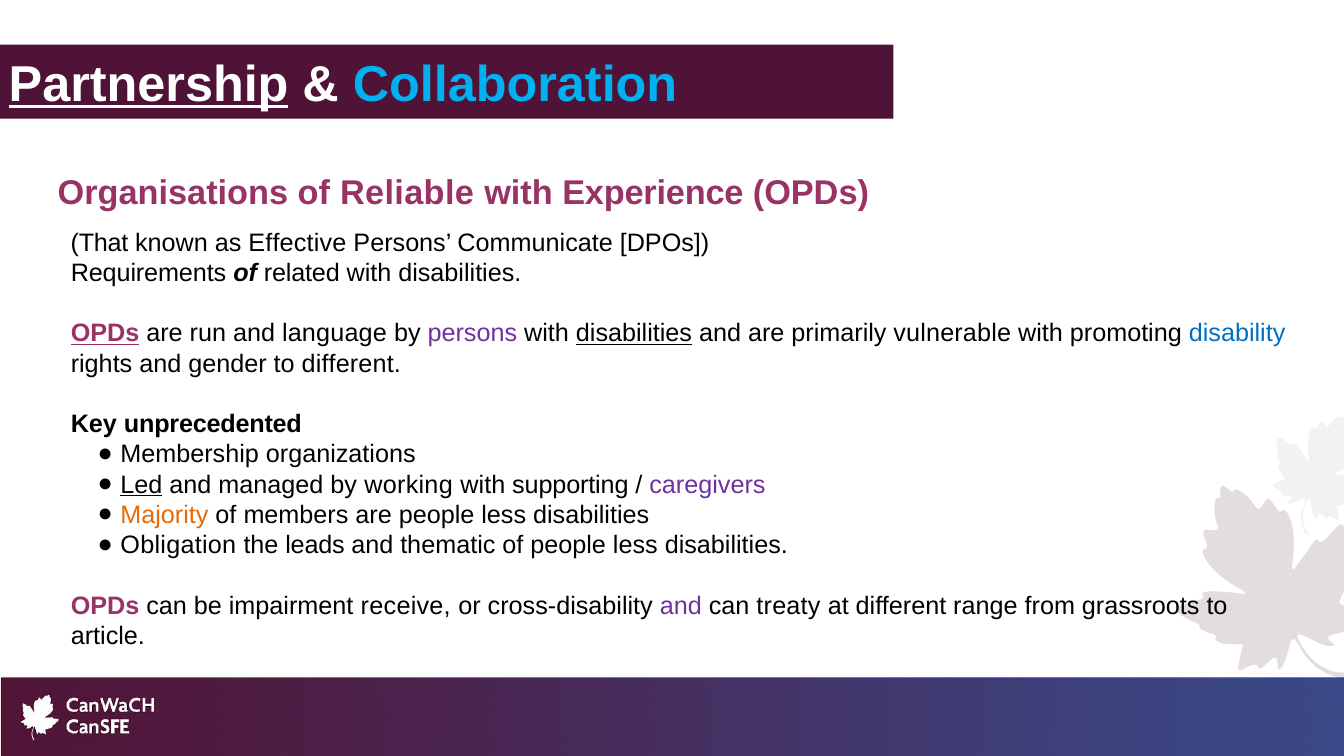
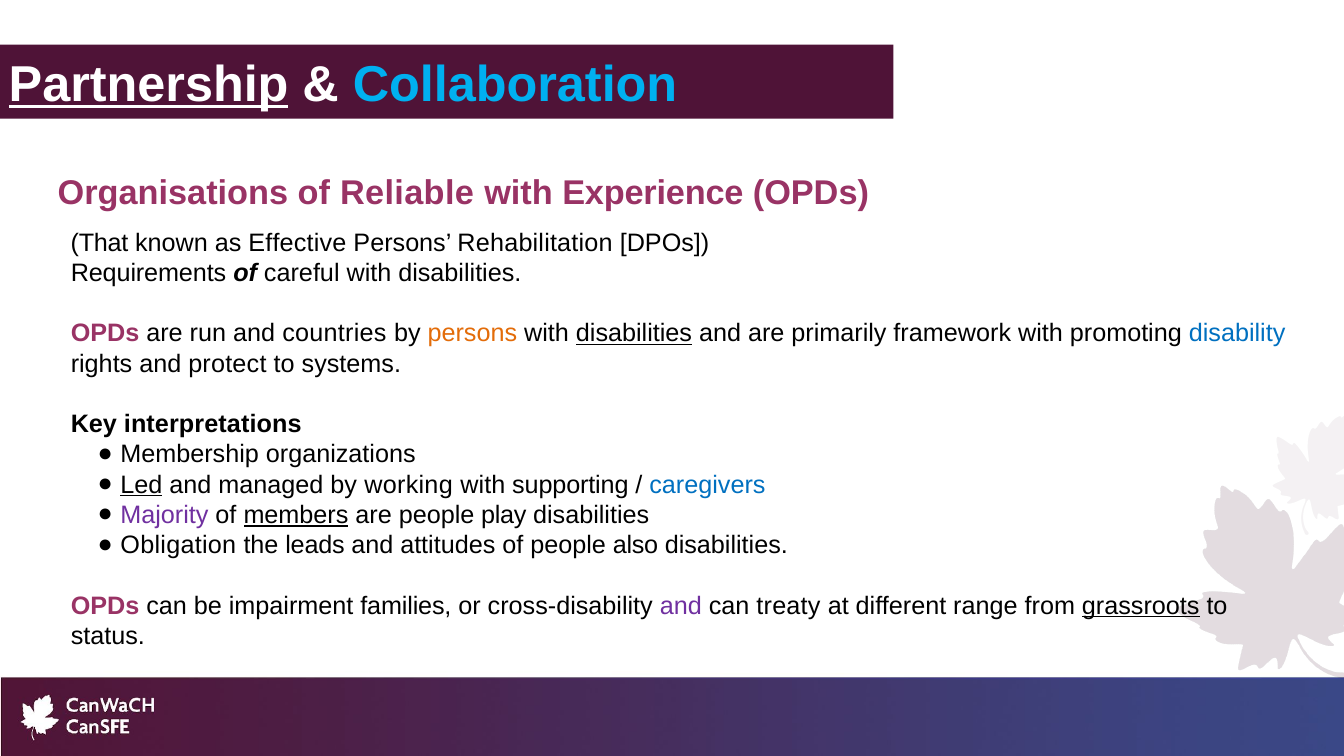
Communicate: Communicate -> Rehabilitation (535, 243)
related: related -> careful (302, 273)
OPDs underline: present -> none (105, 334)
language: language -> countries (334, 334)
persons colour: purple -> orange (472, 334)
vulnerable: vulnerable -> framework (952, 334)
gender: gender -> protect (227, 364)
to different: different -> systems (351, 364)
unprecedented: unprecedented -> interpretations (213, 424)
caregivers colour: purple -> blue (707, 485)
Majority colour: orange -> purple (164, 515)
members underline: none -> present (296, 515)
are people less: less -> play (504, 515)
thematic: thematic -> attitudes (448, 545)
of people less: less -> also (636, 545)
receive: receive -> families (406, 606)
grassroots underline: none -> present (1141, 606)
article: article -> status (108, 636)
